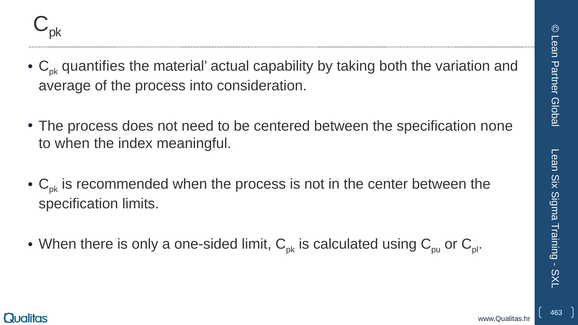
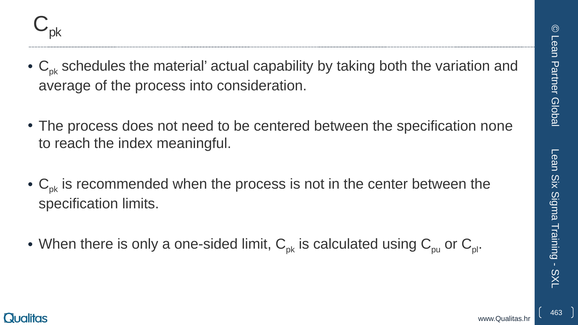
quantifies: quantifies -> schedules (94, 66)
to when: when -> reach (72, 144)
